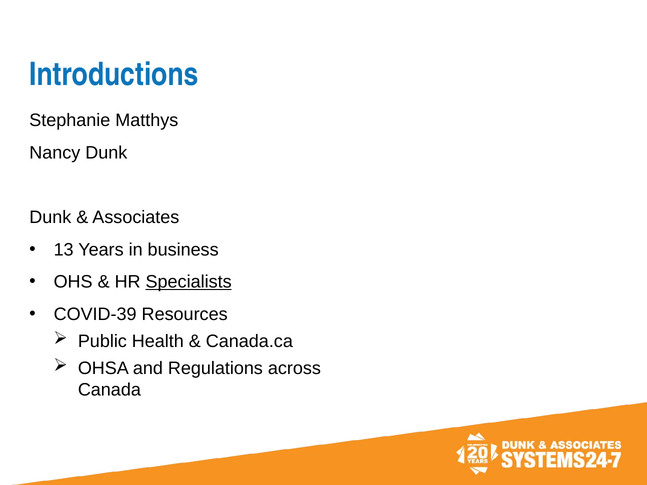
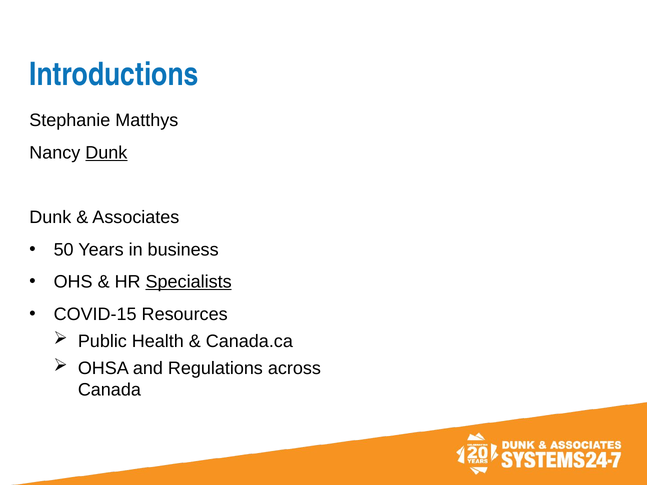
Dunk underline: none -> present (106, 153)
13: 13 -> 50 (64, 250)
COVID-39: COVID-39 -> COVID-15 (95, 314)
